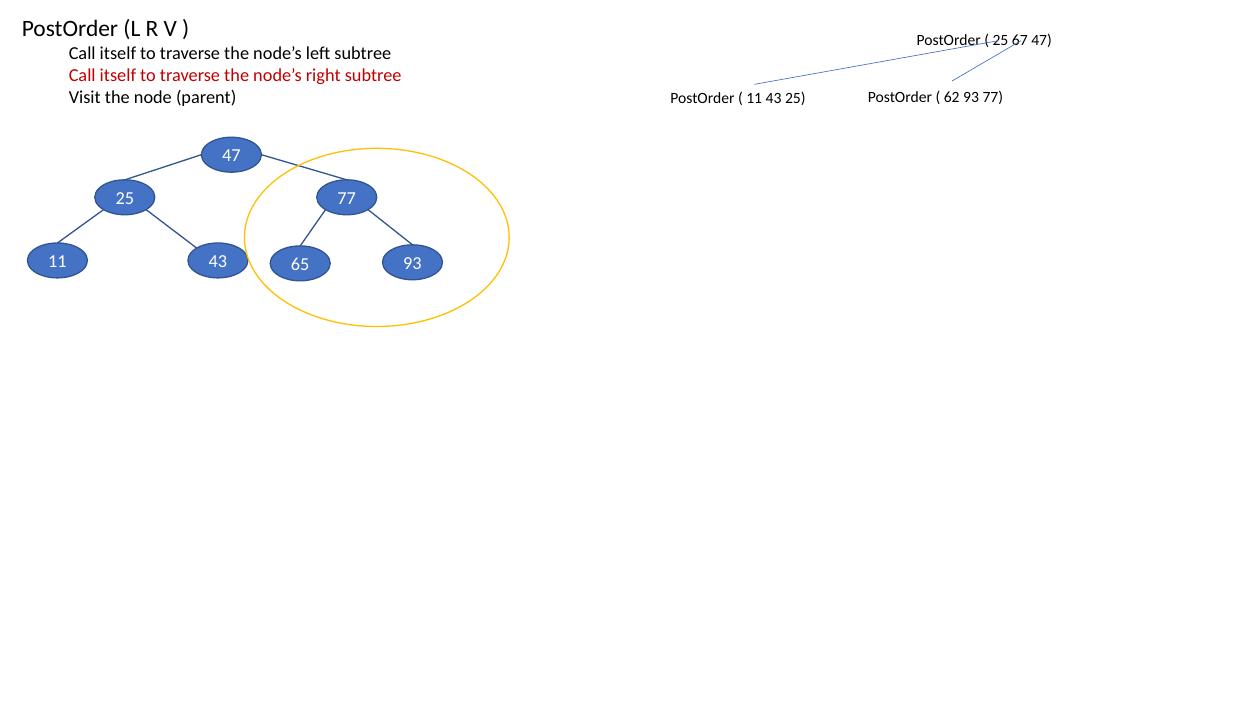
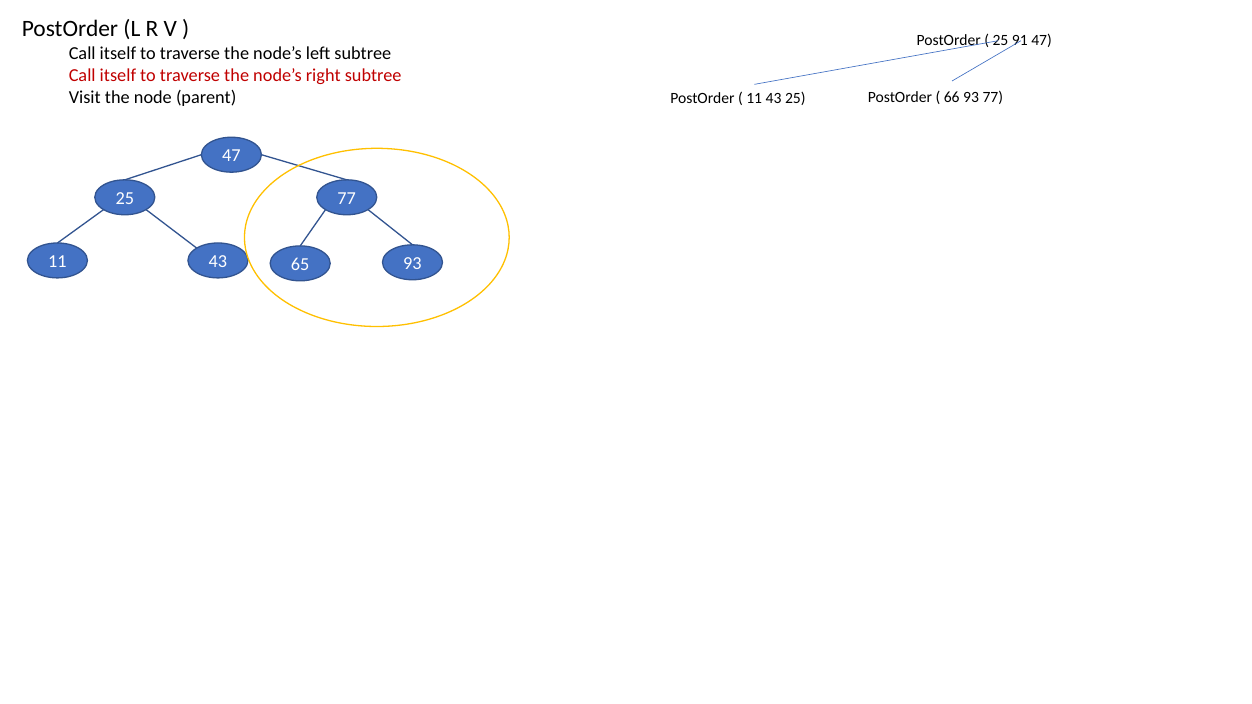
67: 67 -> 91 (1020, 40)
62: 62 -> 66 (952, 97)
